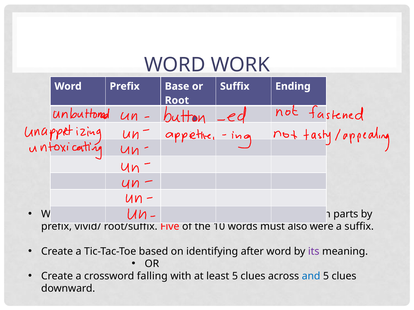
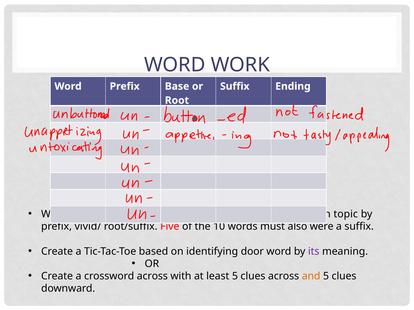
parts: parts -> topic (346, 214)
after: after -> door (252, 252)
crossword falling: falling -> across (152, 277)
and colour: blue -> orange (311, 277)
